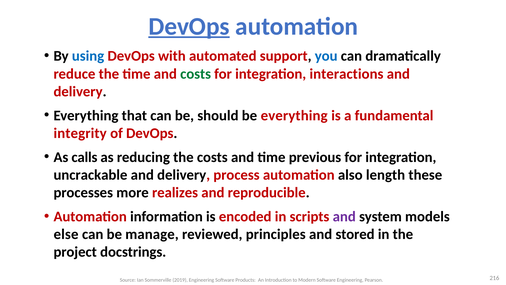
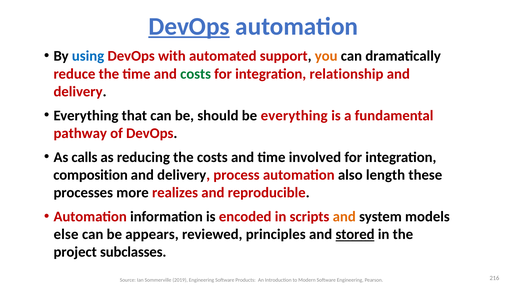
you colour: blue -> orange (326, 56)
interactions: interactions -> relationship (347, 74)
integrity: integrity -> pathway (80, 133)
previous: previous -> involved (315, 157)
uncrackable: uncrackable -> composition (91, 175)
and colour: purple -> orange (344, 216)
manage: manage -> appears (152, 234)
stored underline: none -> present (355, 234)
docstrings: docstrings -> subclasses (133, 252)
